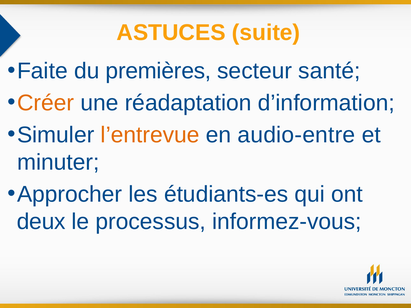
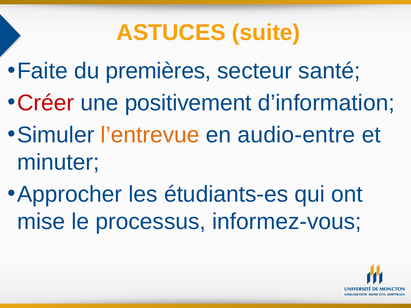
Créer colour: orange -> red (46, 103)
réadaptation: réadaptation -> positivement (188, 103)
deux: deux -> mise (41, 222)
